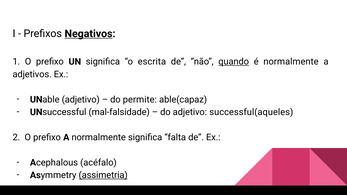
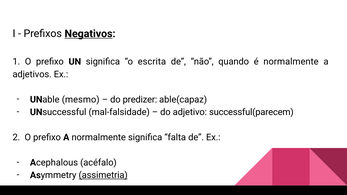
quando underline: present -> none (234, 62)
UNable adjetivo: adjetivo -> mesmo (81, 100)
permite: permite -> predizer (140, 100)
successful(aqueles: successful(aqueles -> successful(parecem (251, 112)
